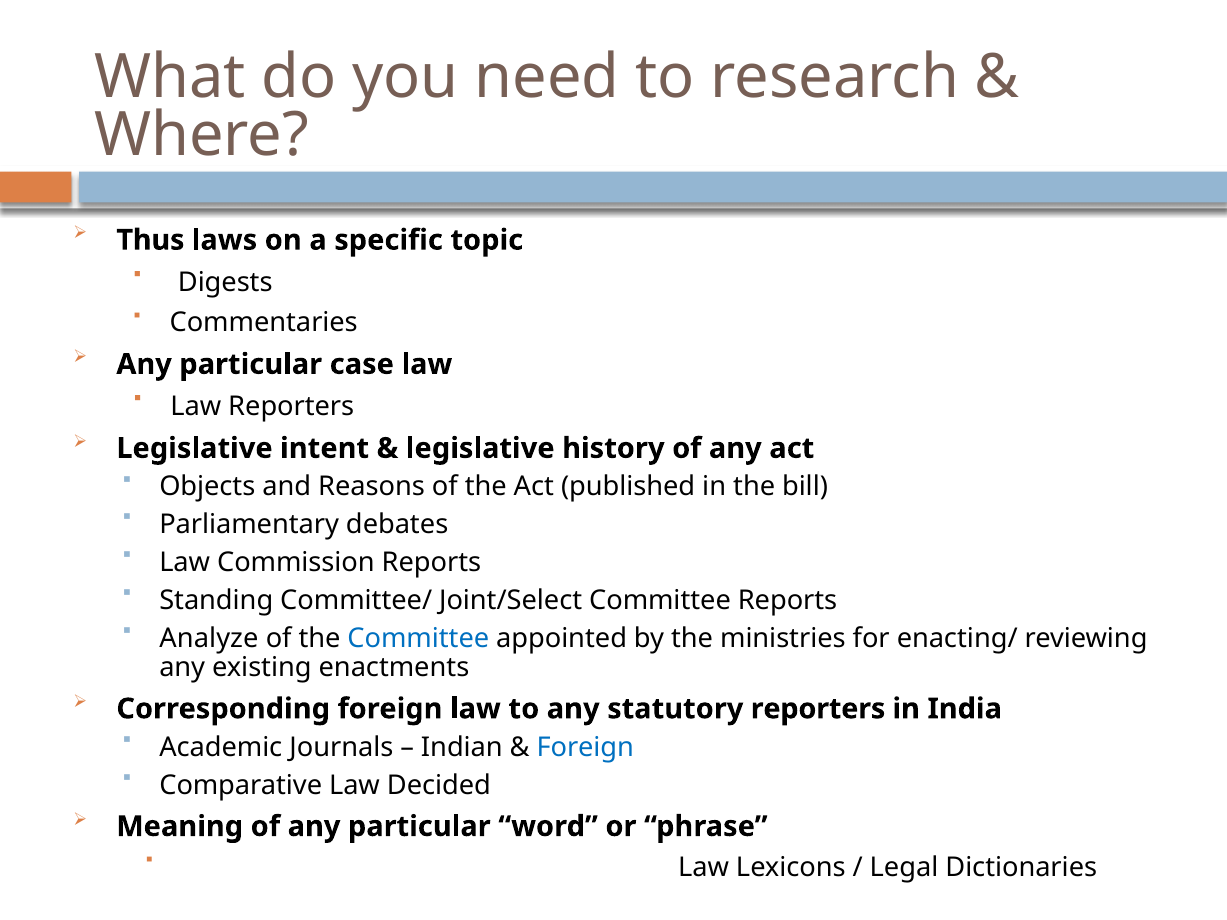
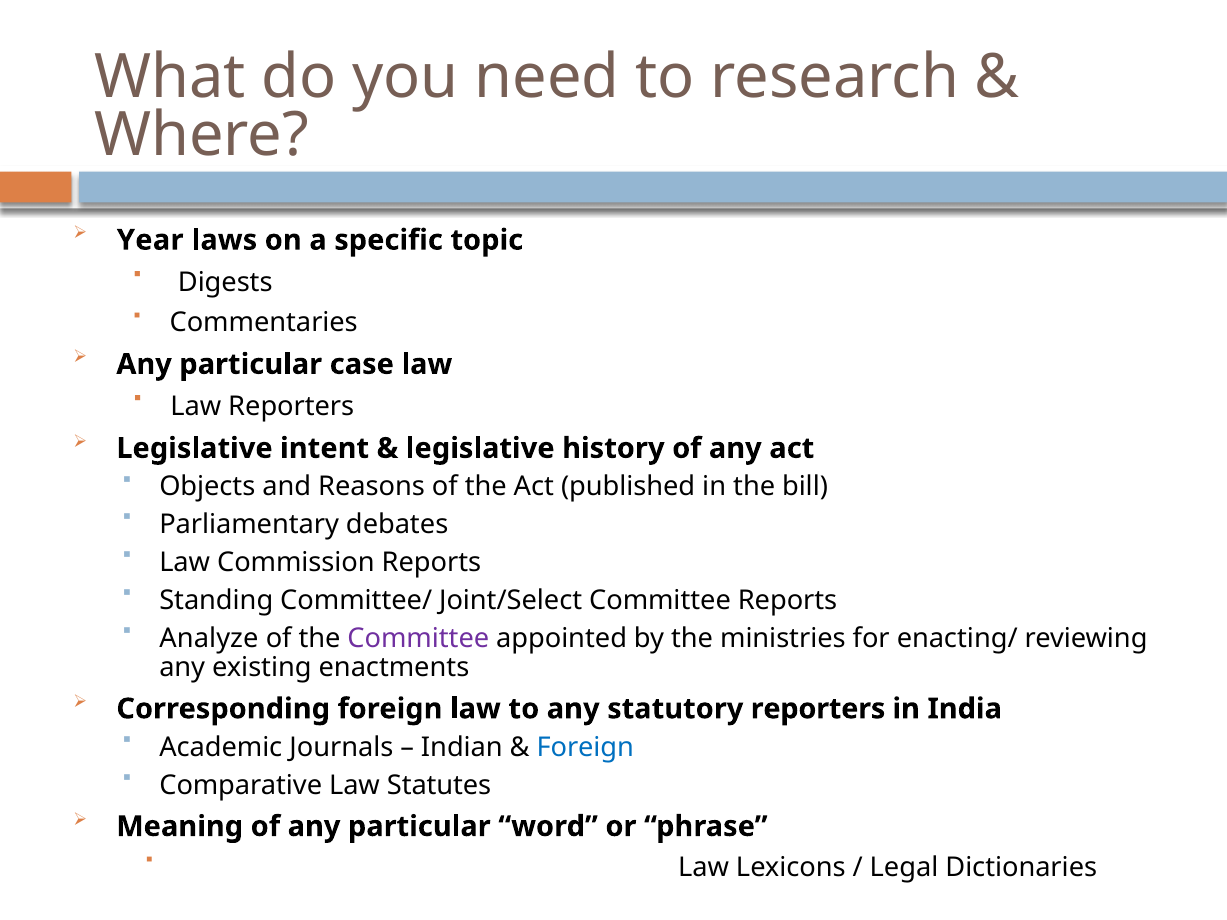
Thus: Thus -> Year (150, 240)
Committee colour: blue -> purple (418, 638)
Decided: Decided -> Statutes (439, 785)
